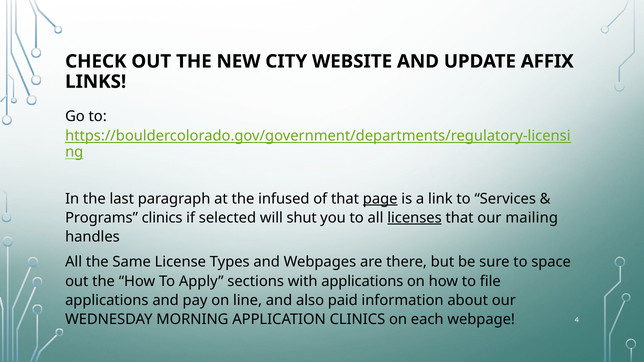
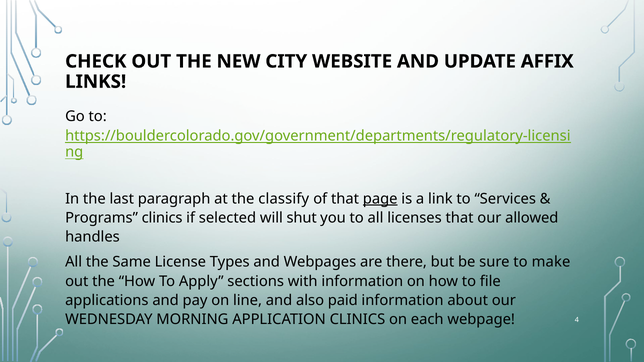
infused: infused -> classify (284, 199)
licenses underline: present -> none (414, 218)
mailing: mailing -> allowed (532, 218)
space: space -> make (551, 262)
with applications: applications -> information (362, 281)
